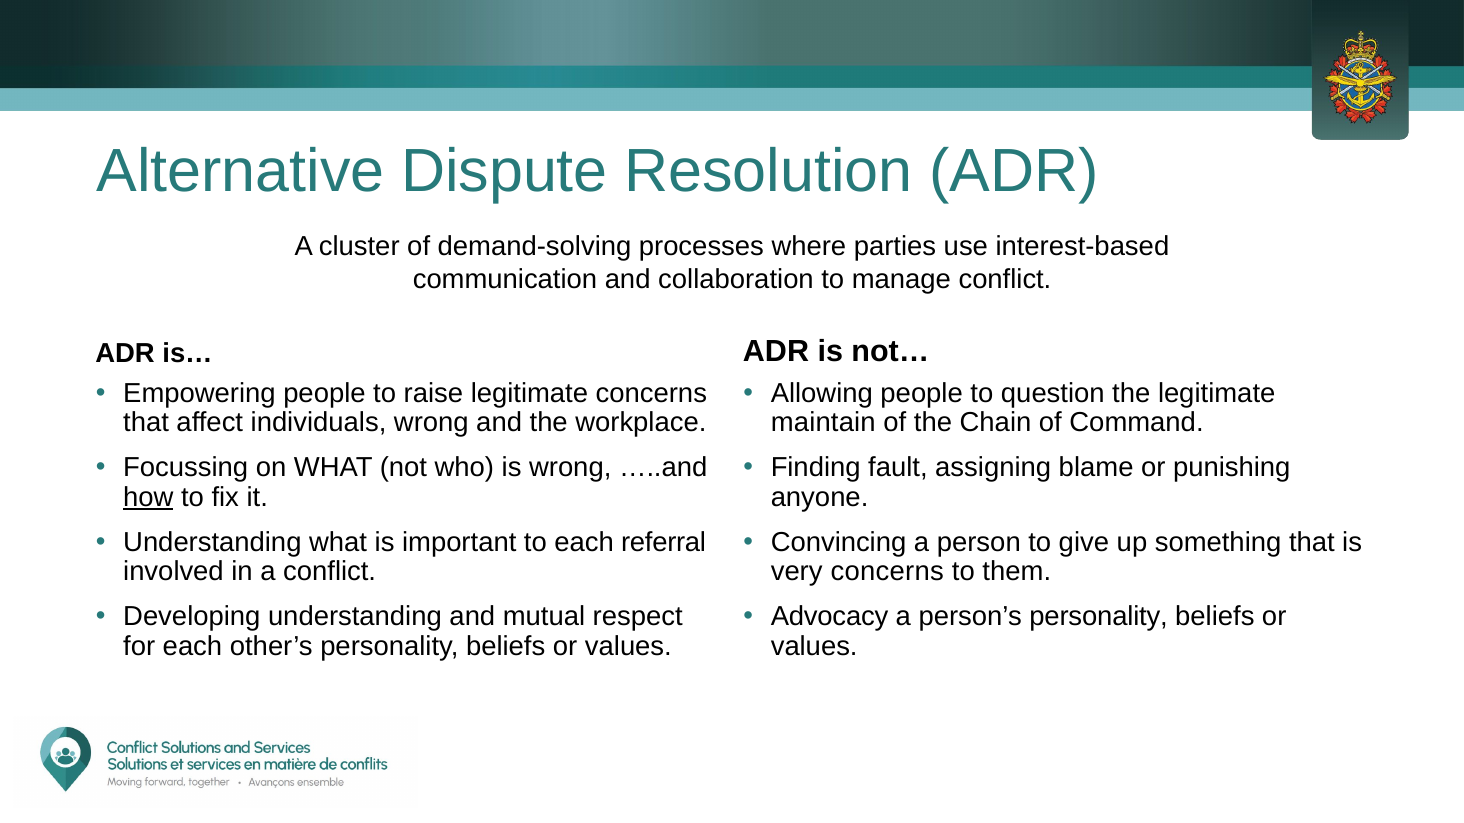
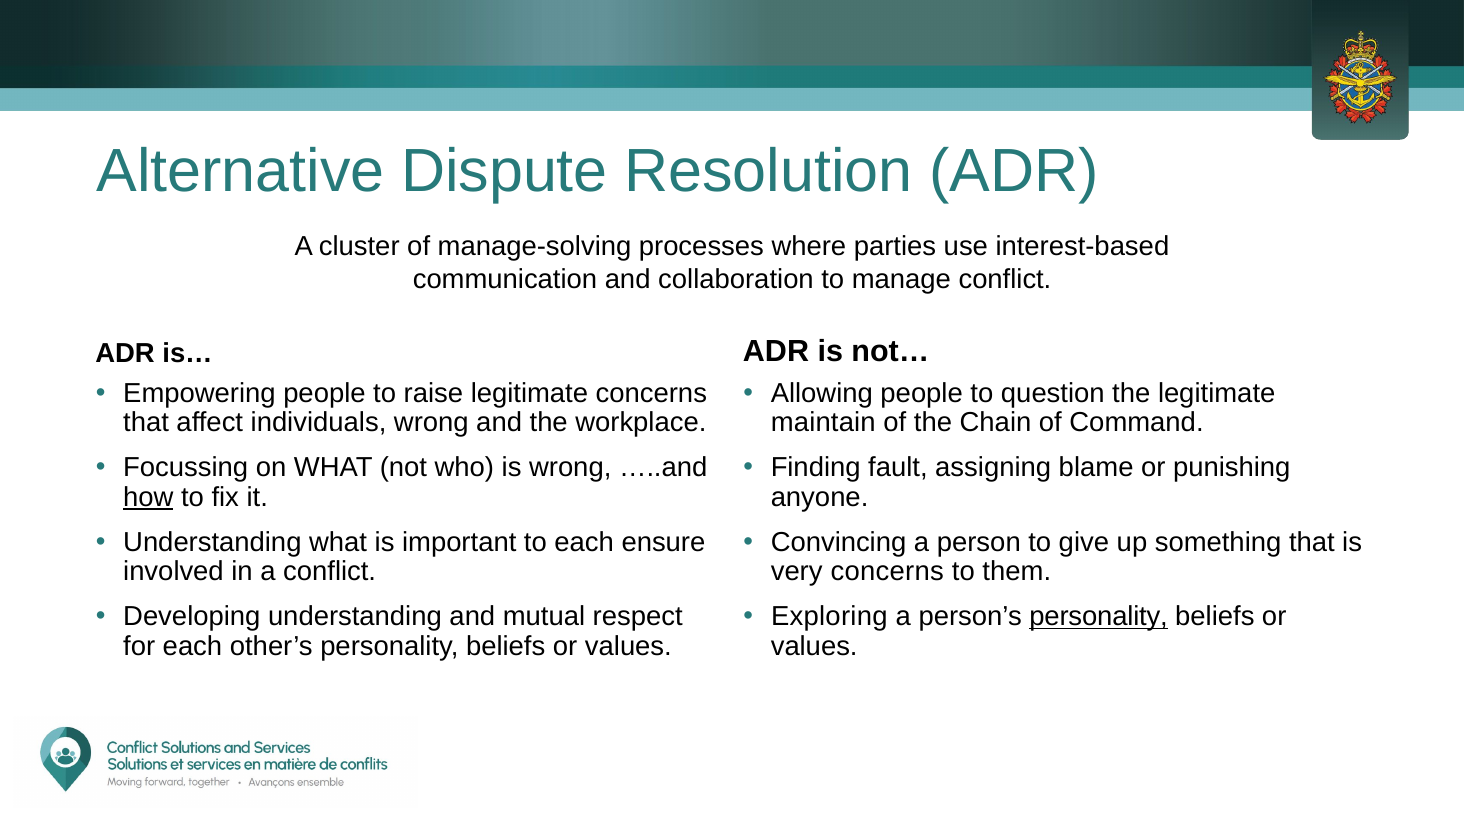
demand-solving: demand-solving -> manage-solving (535, 246)
referral: referral -> ensure (663, 543)
Advocacy: Advocacy -> Exploring (829, 617)
personality underline: none -> present (1099, 617)
